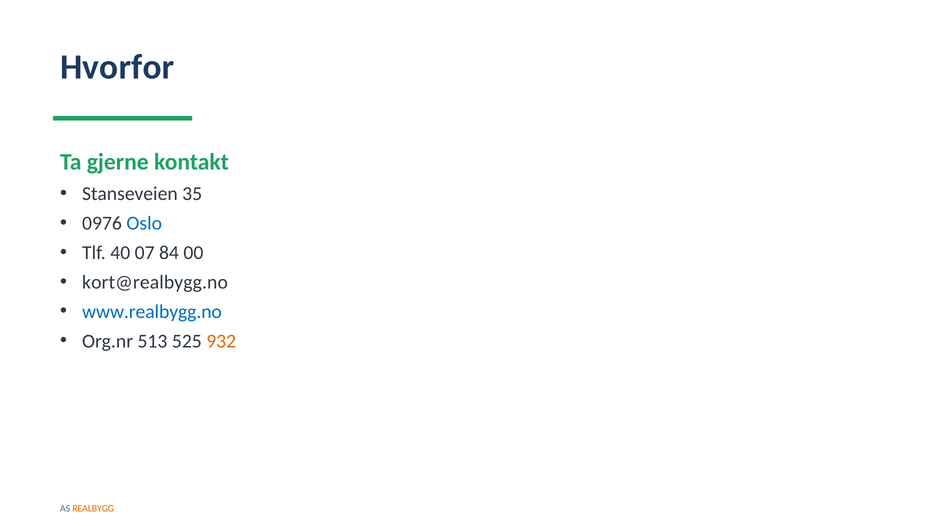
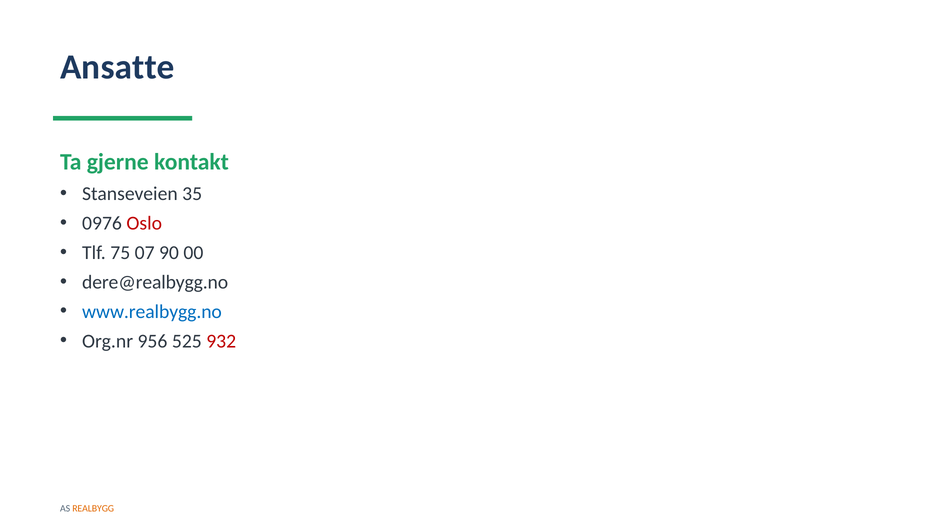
Hvorfor: Hvorfor -> Ansatte (117, 67)
Oslo colour: blue -> red (144, 223)
40: 40 -> 75 (120, 253)
84: 84 -> 90 (169, 253)
kort@realbygg.no: kort@realbygg.no -> dere@realbygg.no (155, 282)
513: 513 -> 956 (152, 341)
932 colour: orange -> red (221, 341)
